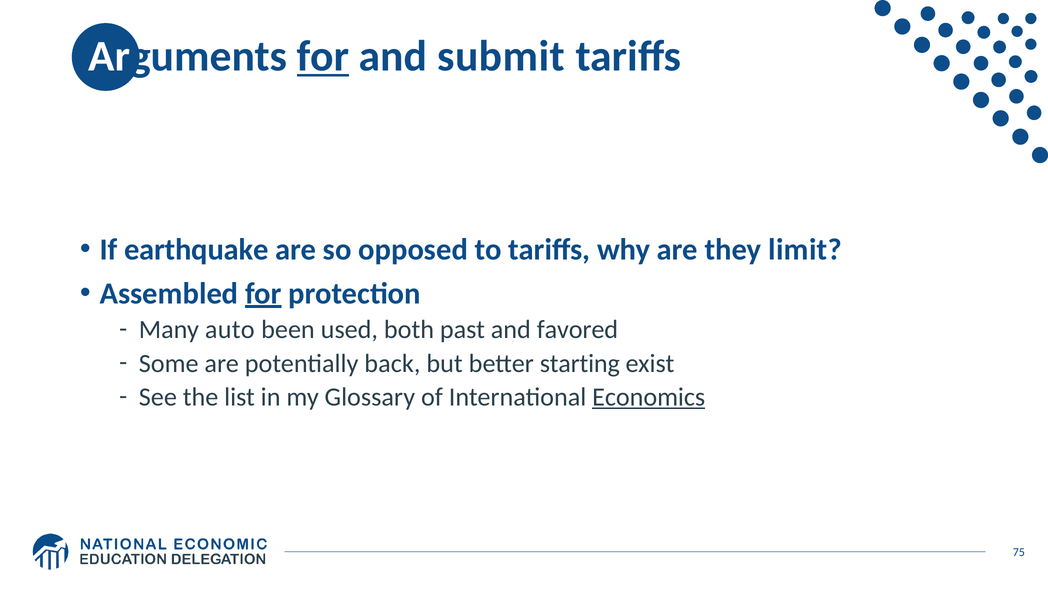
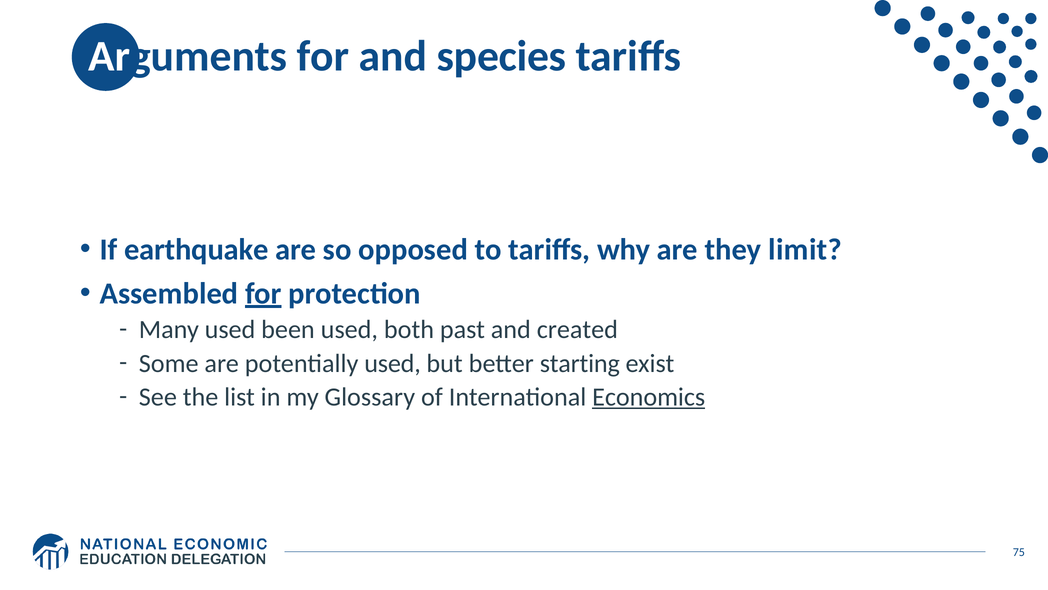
for underline: present -> none (323, 56)
submit: submit -> species (501, 56)
Many auto: auto -> used (230, 329)
favored: favored -> created (577, 329)
potentially back: back -> used (393, 363)
